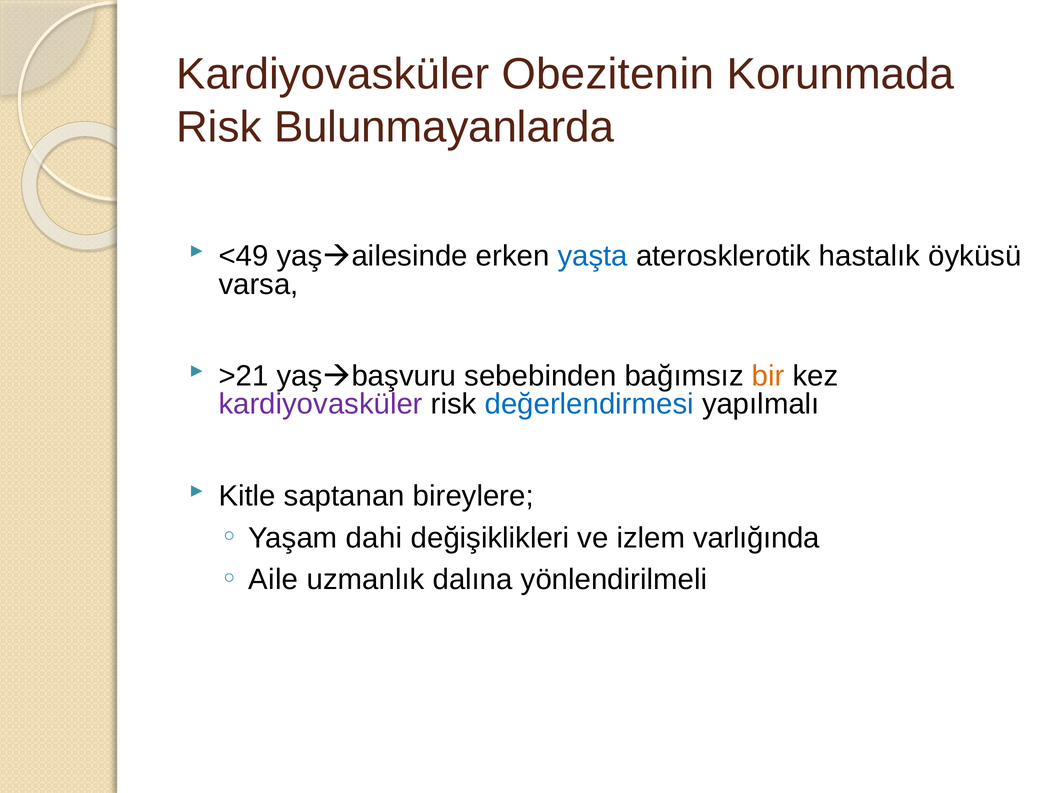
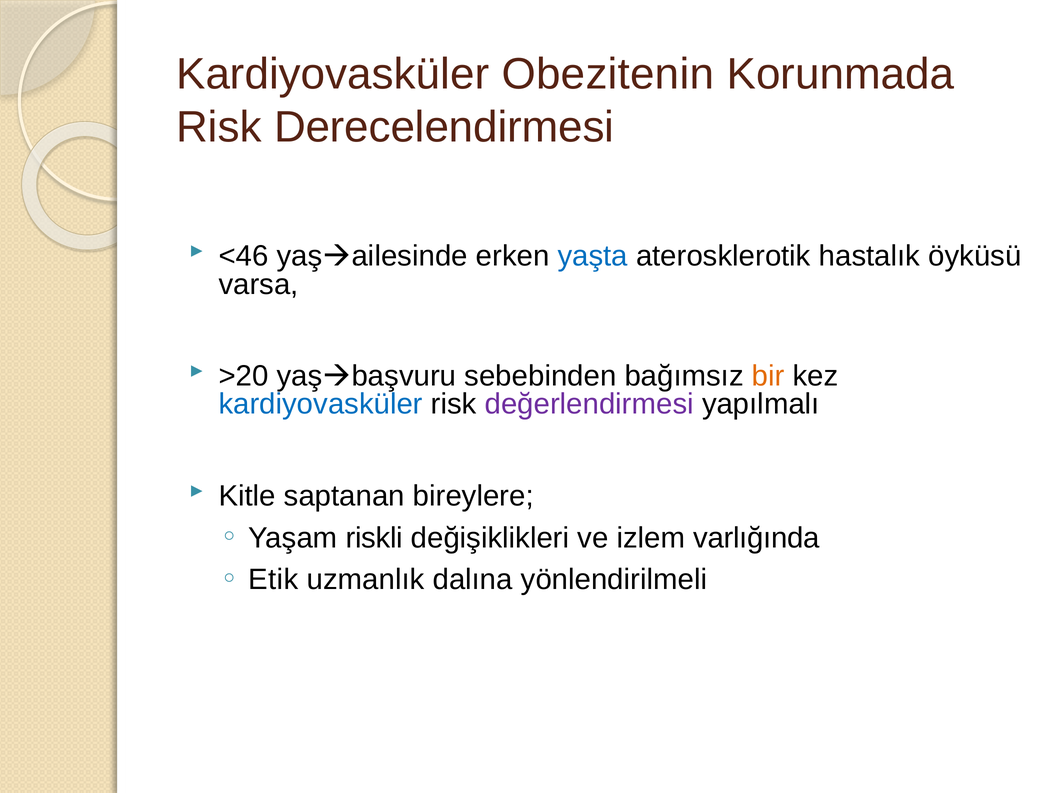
Bulunmayanlarda: Bulunmayanlarda -> Derecelendirmesi (444, 127)
<49: <49 -> <46 (244, 256)
>21: >21 -> >20 (244, 376)
kardiyovasküler colour: purple -> blue (321, 404)
değerlendirmesi colour: blue -> purple (589, 404)
dahi: dahi -> riskli (374, 538)
Aile: Aile -> Etik (273, 579)
